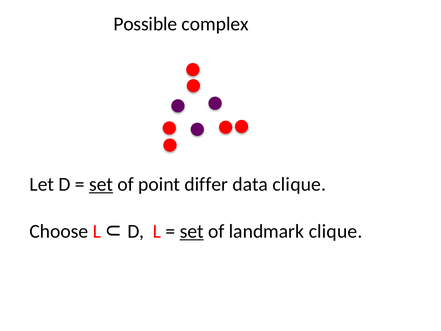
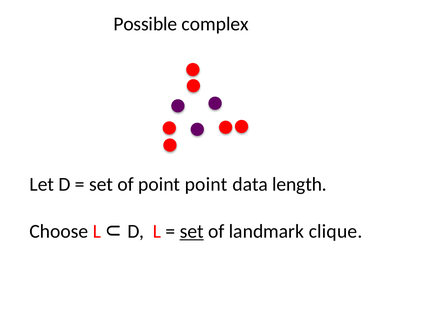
set underline: present -> none (101, 184)
point differ: differ -> point (206, 184)
data clique: clique -> length (300, 184)
